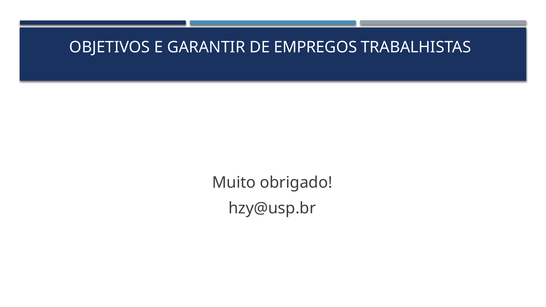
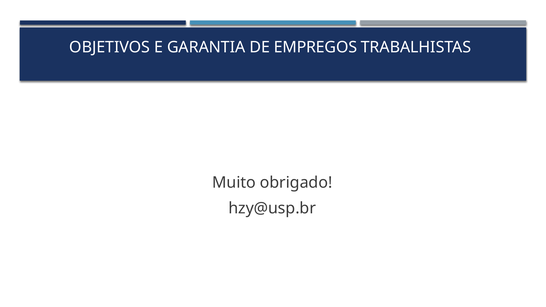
GARANTIR: GARANTIR -> GARANTIA (206, 47)
